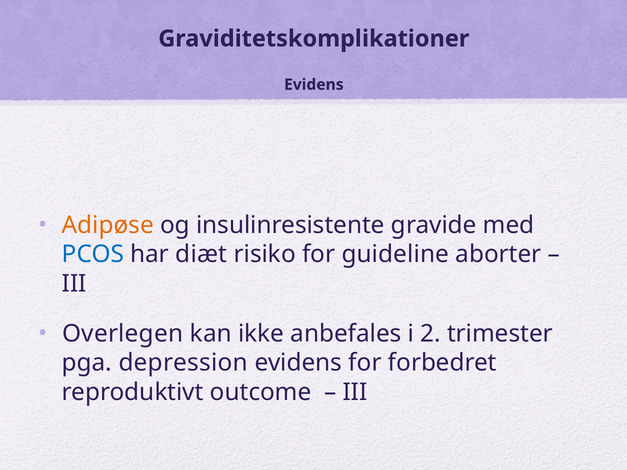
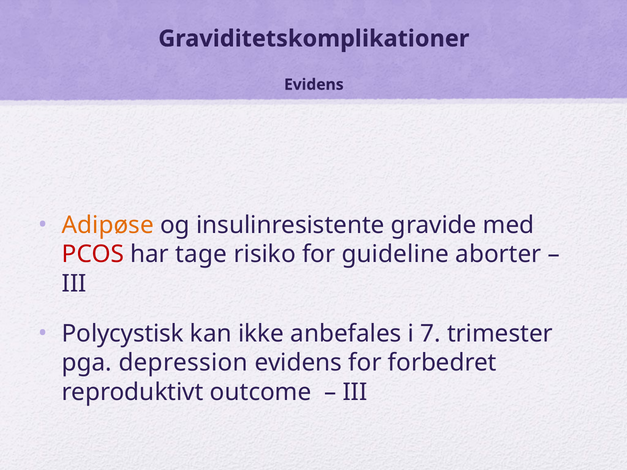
PCOS colour: blue -> red (93, 254)
diæt: diæt -> tage (201, 254)
Overlegen: Overlegen -> Polycystisk (123, 334)
2: 2 -> 7 (431, 334)
